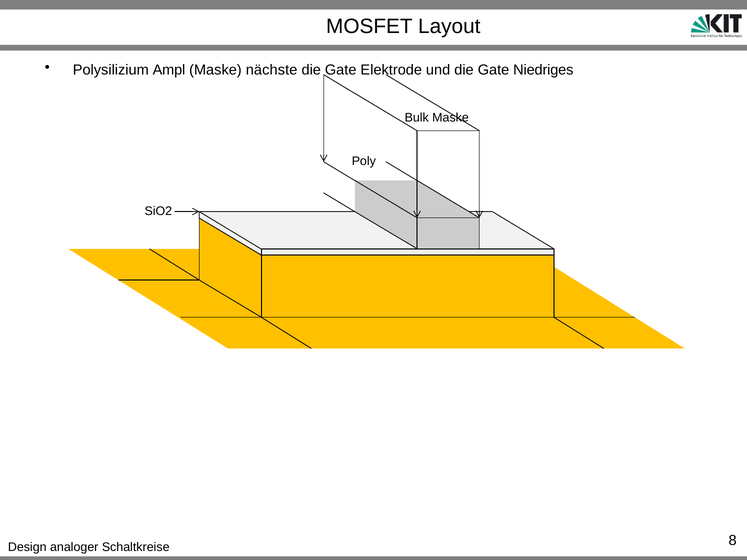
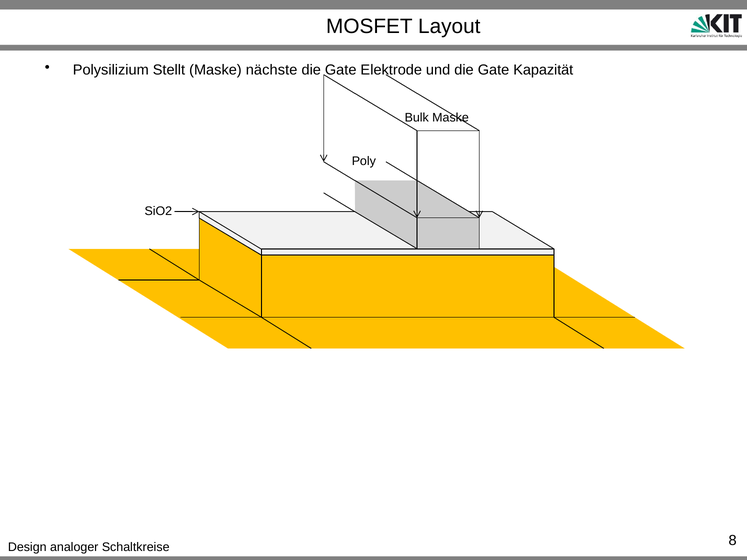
Ampl: Ampl -> Stellt (169, 70)
Niedriges: Niedriges -> Kapazität (543, 70)
